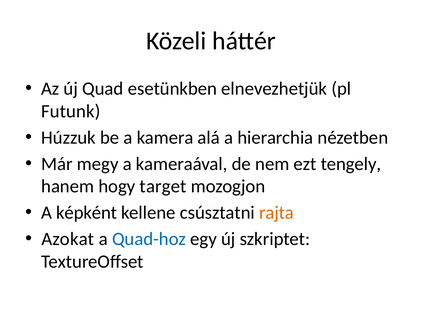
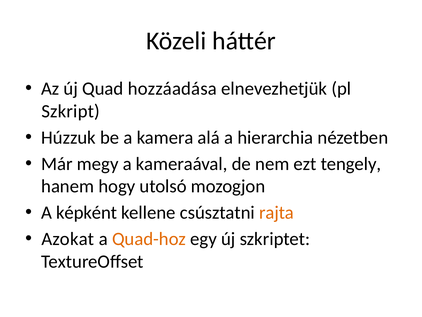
esetünkben: esetünkben -> hozzáadása (172, 89)
Futunk: Futunk -> Szkript (71, 111)
target: target -> utolsó (163, 186)
Quad-hoz colour: blue -> orange (149, 239)
